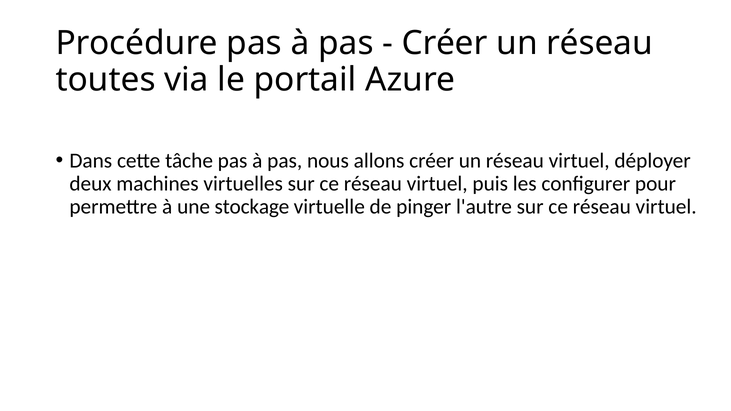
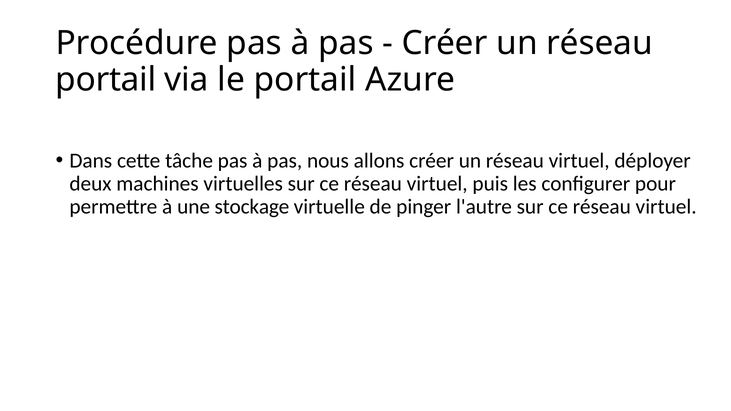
toutes: toutes -> portail (106, 79)
